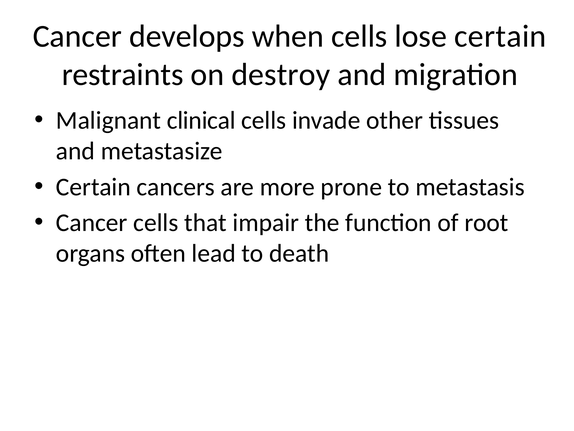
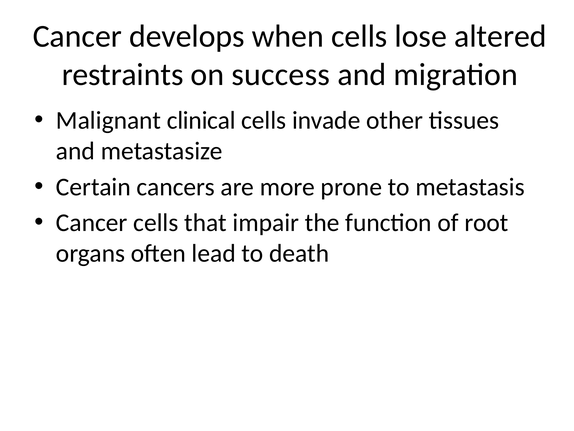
lose certain: certain -> altered (500, 36)
destroy: destroy -> success (281, 74)
